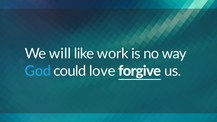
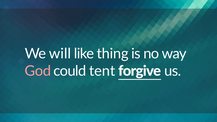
work: work -> thing (113, 54)
God colour: light blue -> pink (38, 71)
love: love -> tent (102, 71)
